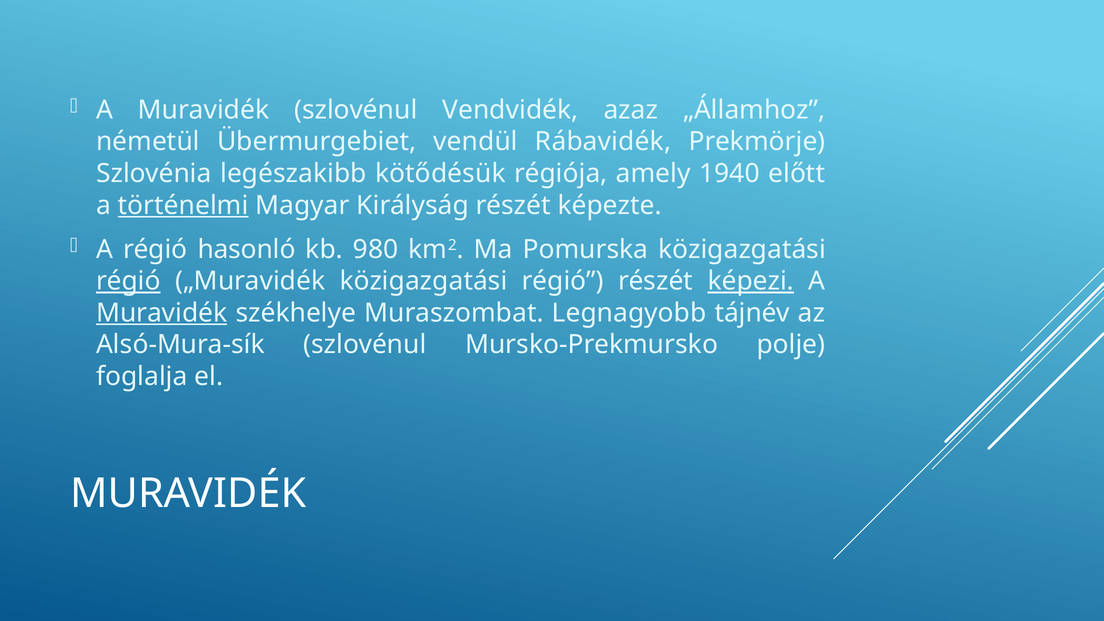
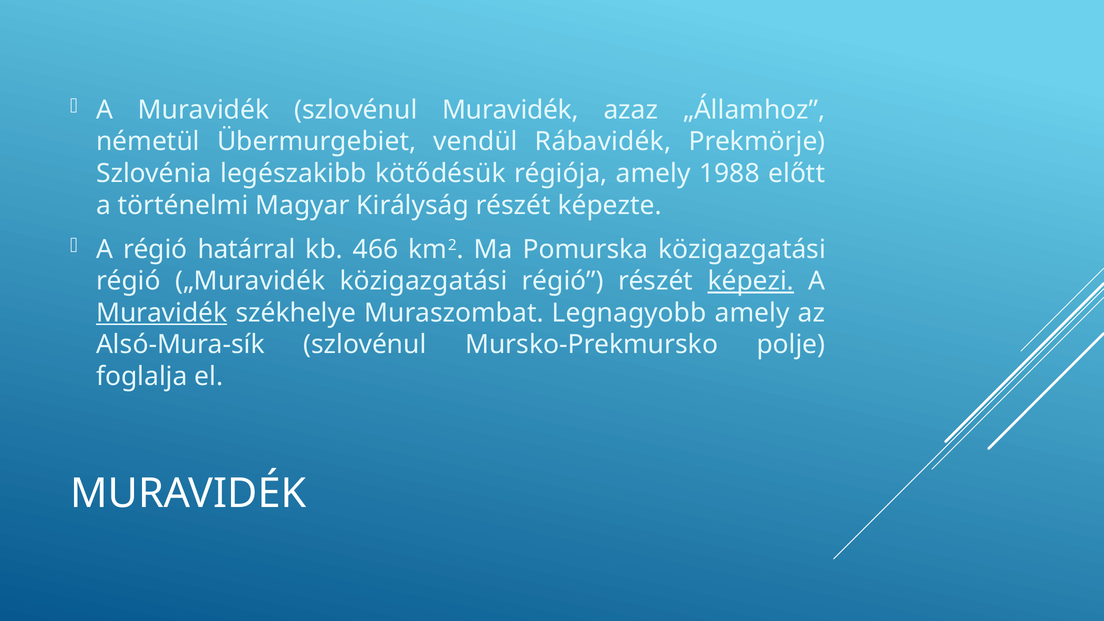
szlovénul Vendvidék: Vendvidék -> Muravidék (511, 110)
1940: 1940 -> 1988 (729, 173)
történelmi underline: present -> none (183, 205)
hasonló: hasonló -> határral (247, 249)
980: 980 -> 466 (376, 249)
régió underline: present -> none (128, 281)
Legnagyobb tájnév: tájnév -> amely (752, 313)
